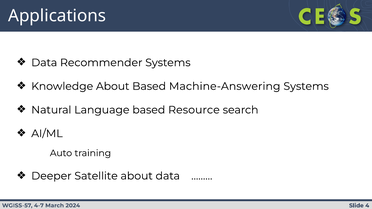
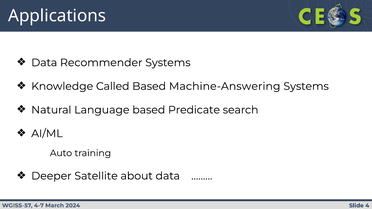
Knowledge About: About -> Called (113, 86)
Resource: Resource -> Predicate (194, 110)
